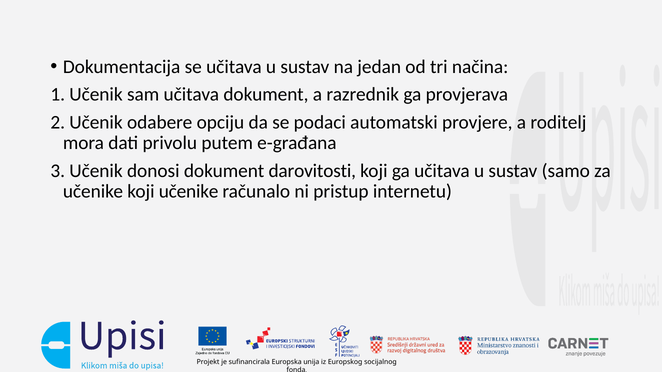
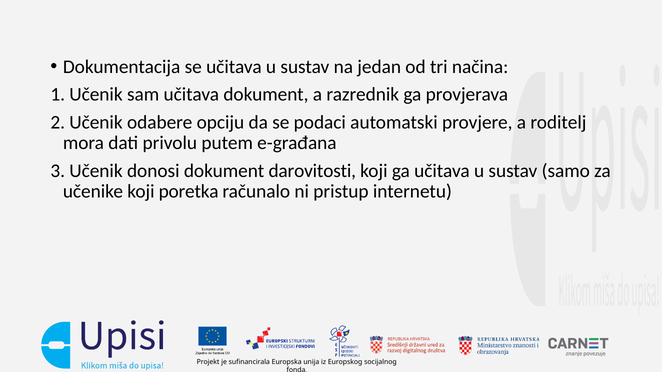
koji učenike: učenike -> poretka (189, 192)
